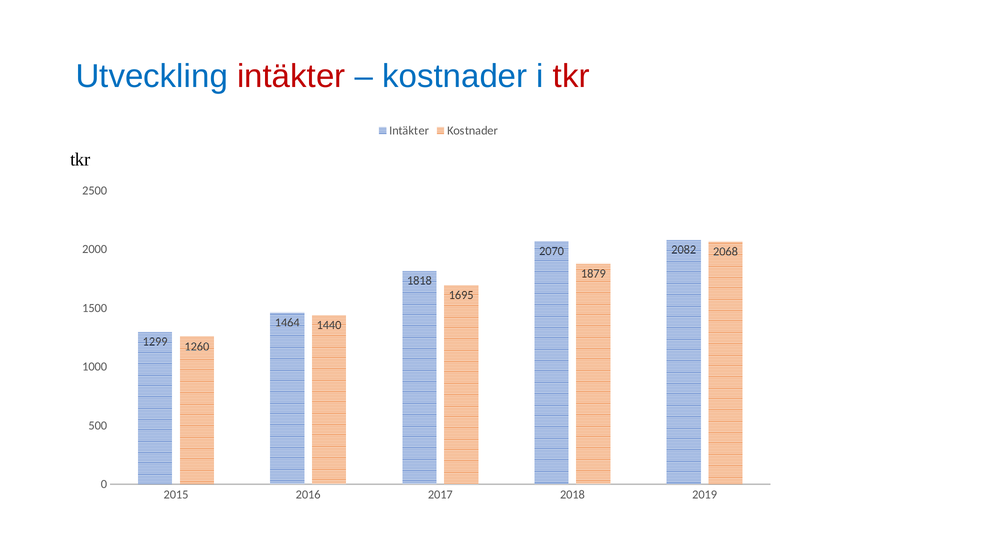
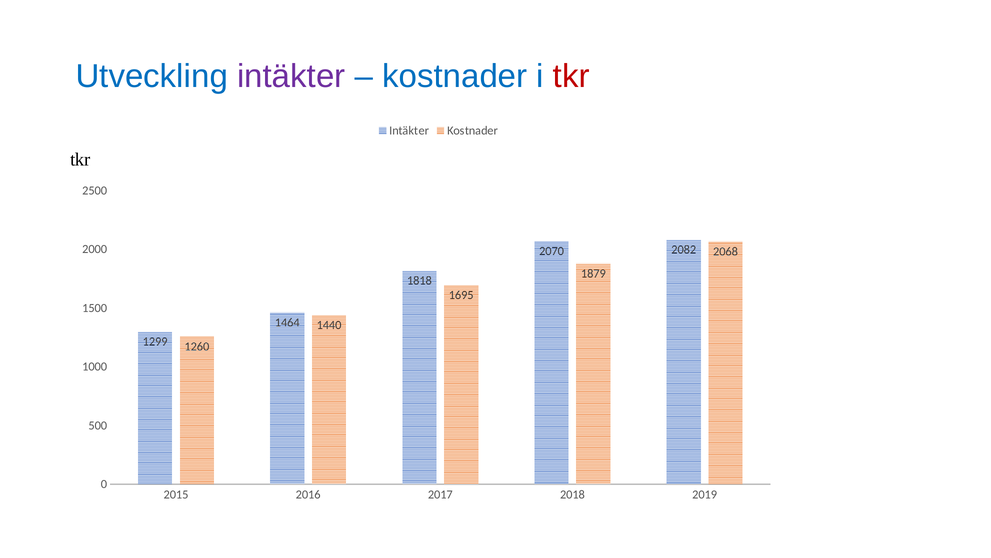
intäkter colour: red -> purple (291, 76)
